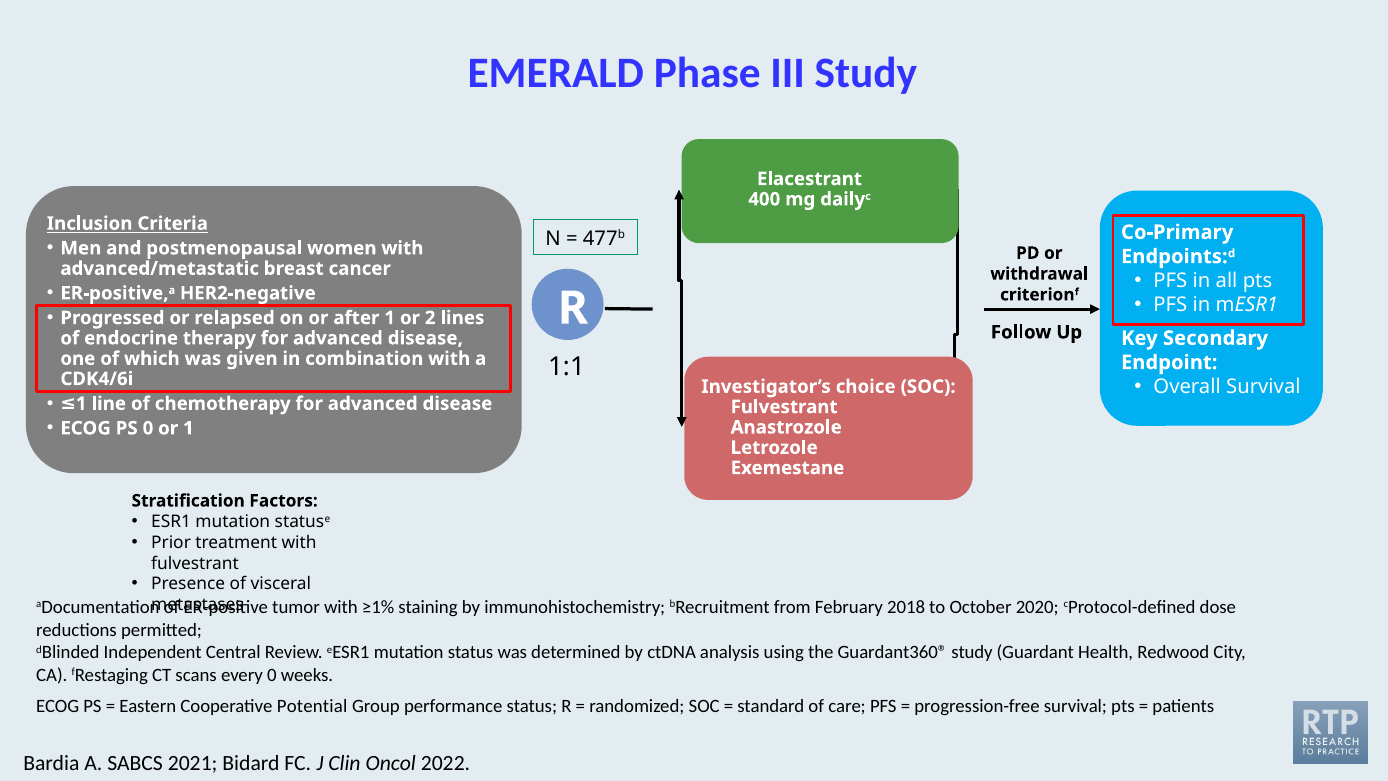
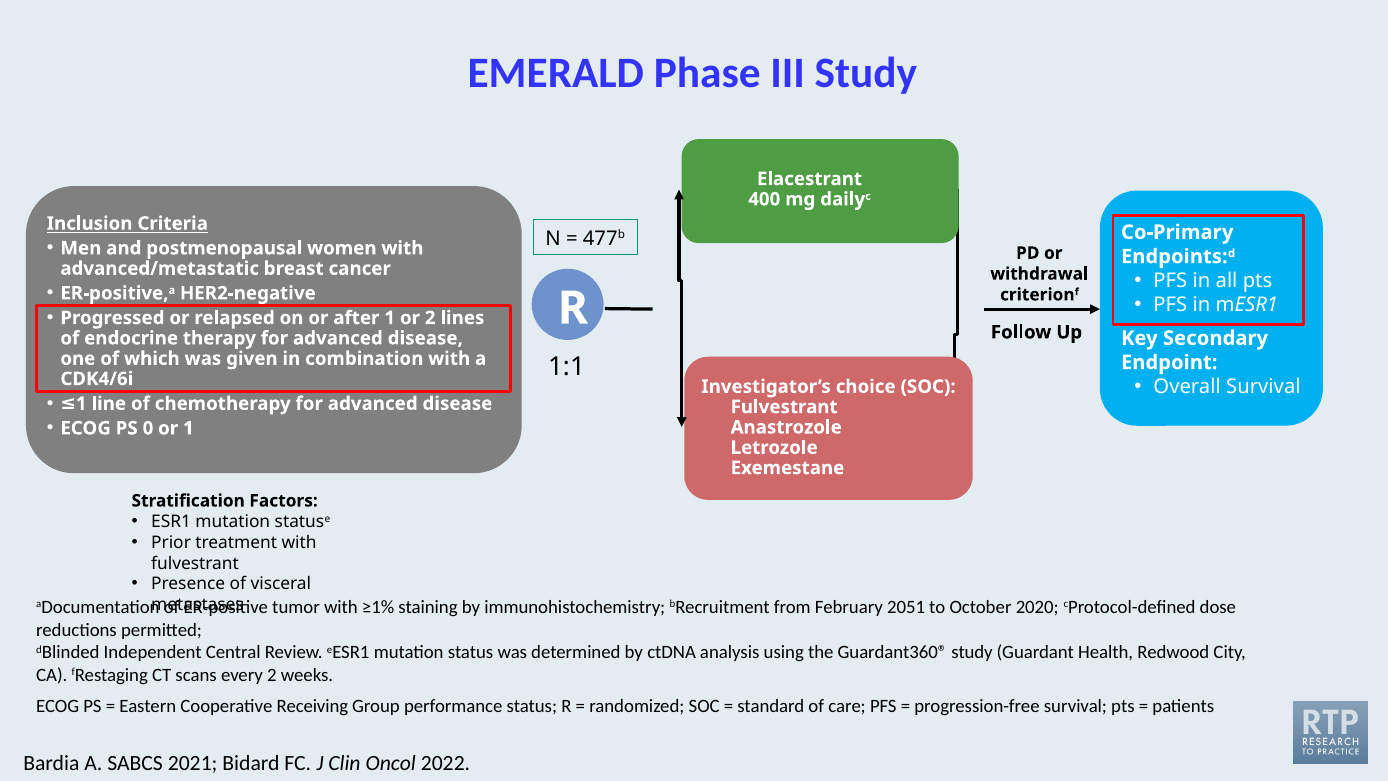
2018: 2018 -> 2051 (906, 607)
every 0: 0 -> 2 (272, 675)
Potential: Potential -> Receiving (312, 706)
